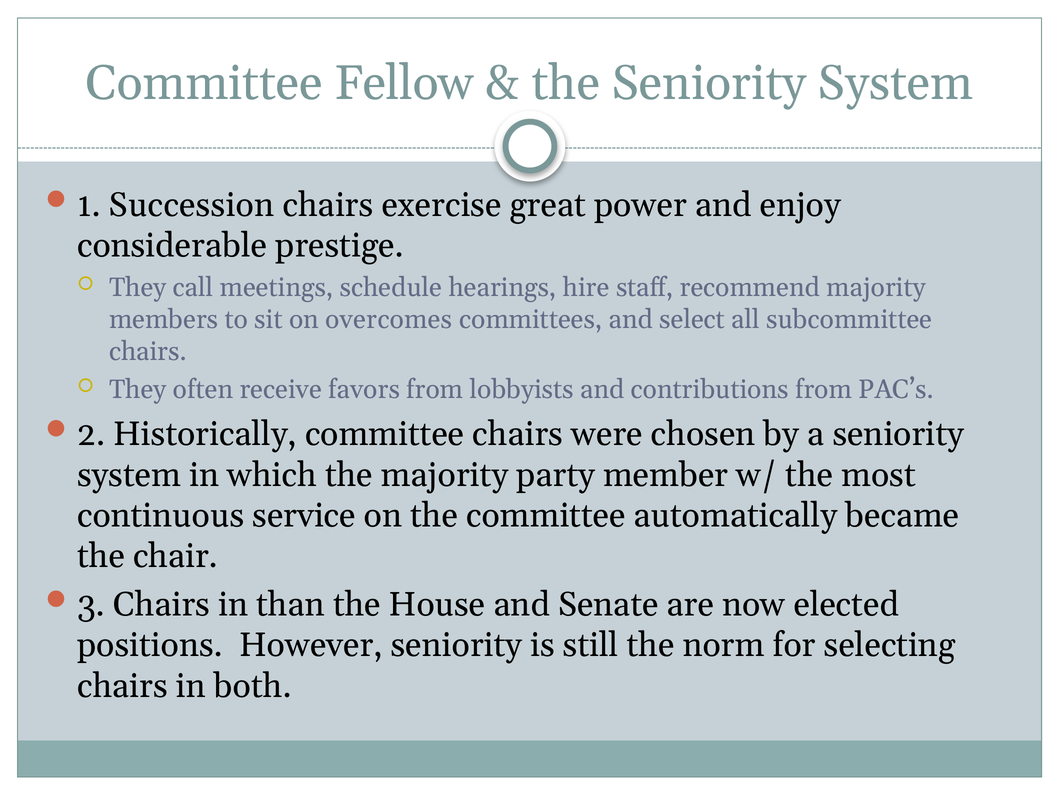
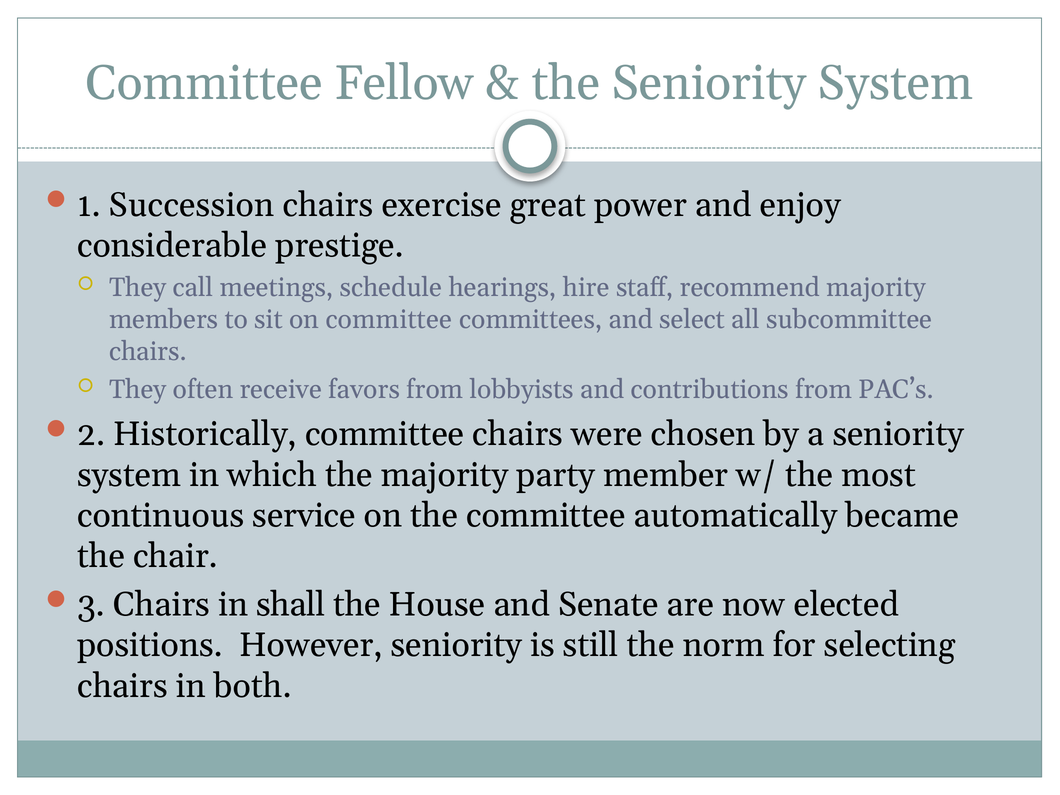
on overcomes: overcomes -> committee (389, 319)
than: than -> shall (291, 605)
